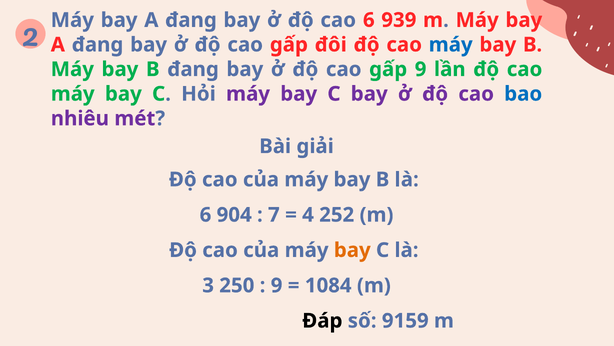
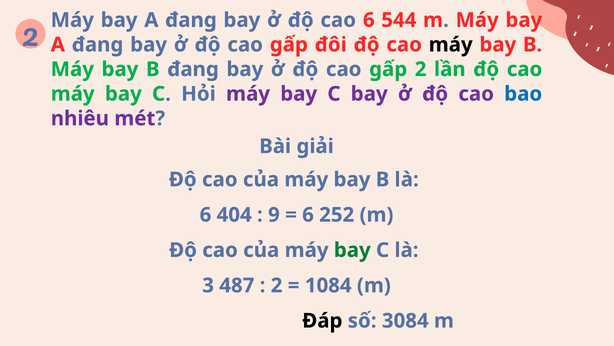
939: 939 -> 544 (399, 20)
máy colour: blue -> black (451, 45)
gấp 9: 9 -> 2 (421, 69)
904: 904 -> 404 (234, 215)
7: 7 -> 9 (274, 215)
4: 4 -> 6 (308, 215)
bay colour: orange -> green (352, 250)
250: 250 -> 487 (237, 285)
9: 9 -> 2 (277, 285)
9159: 9159 -> 3084 (405, 320)
